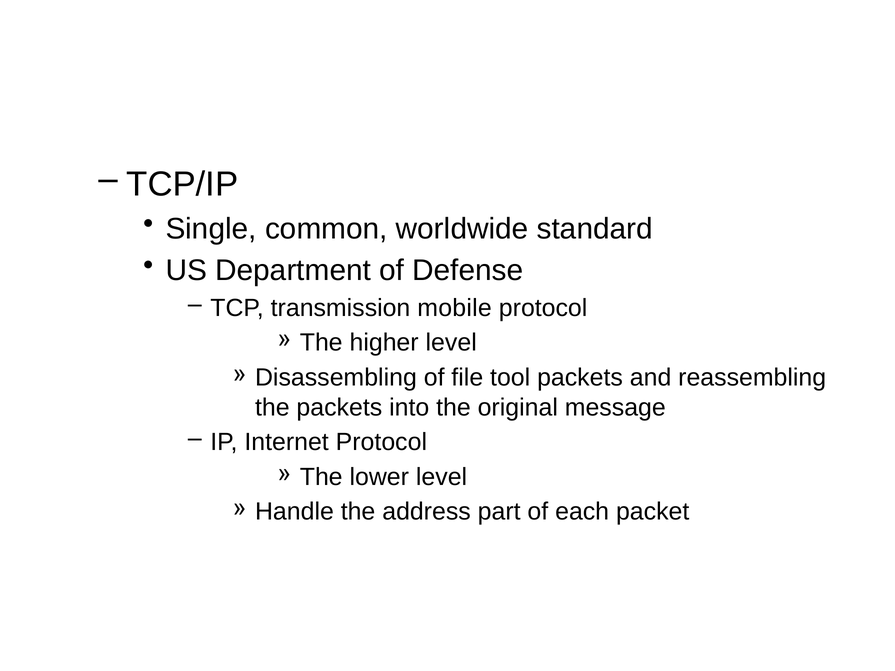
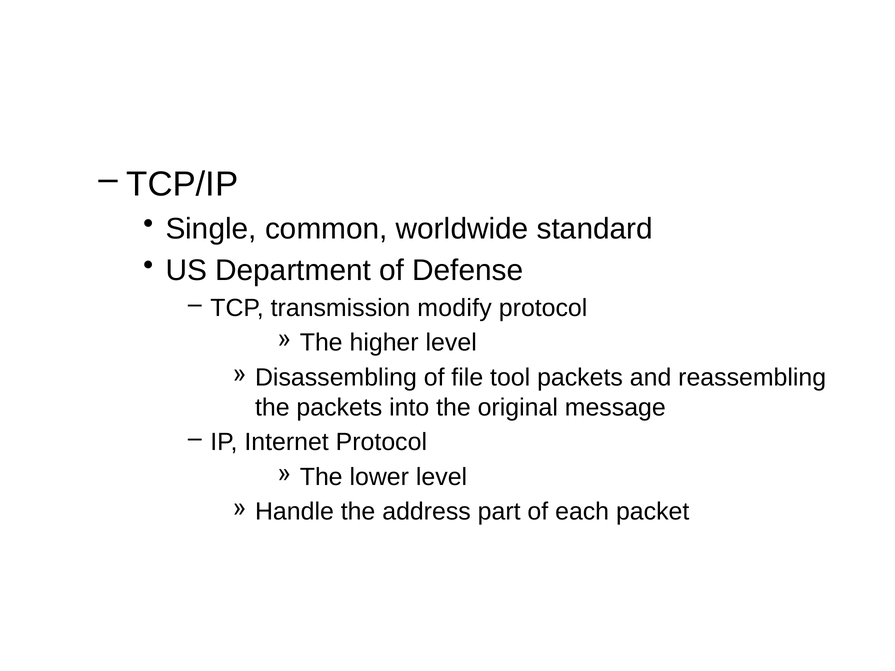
mobile: mobile -> modify (455, 308)
